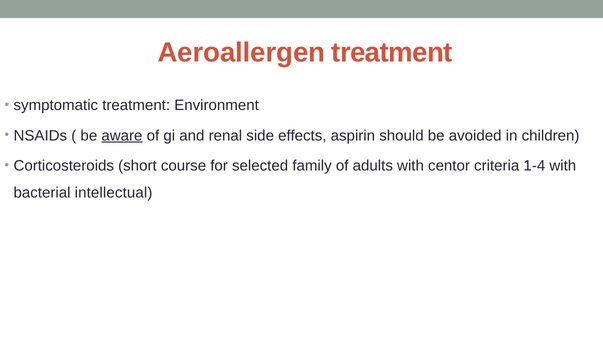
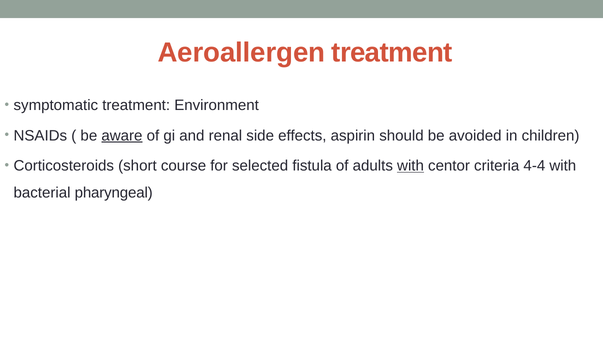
family: family -> fistula (312, 166)
with underline: none -> present (411, 166)
1-4: 1-4 -> 4-4 (534, 166)
intellectual: intellectual -> pharyngeal (114, 193)
